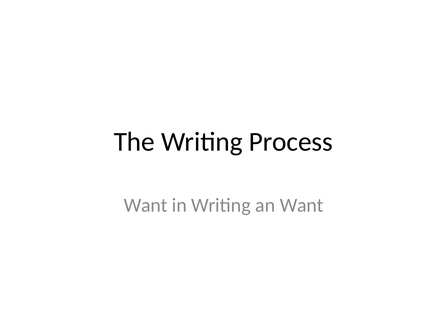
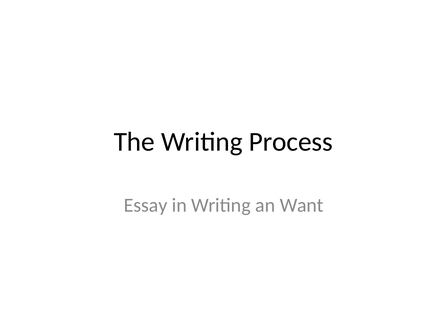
Want: Want -> Essay (146, 206)
